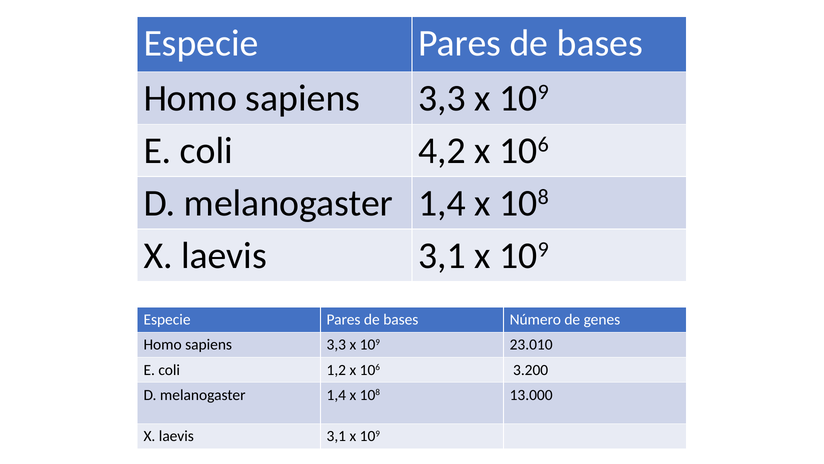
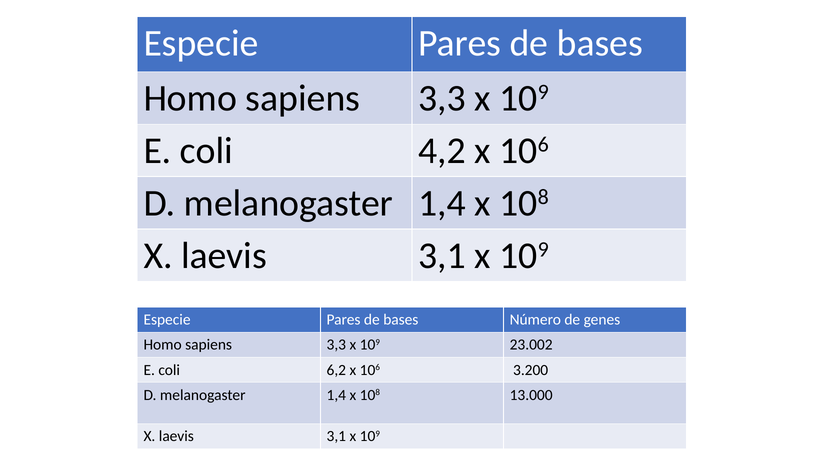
23.010: 23.010 -> 23.002 (531, 344)
1,2: 1,2 -> 6,2 (336, 370)
